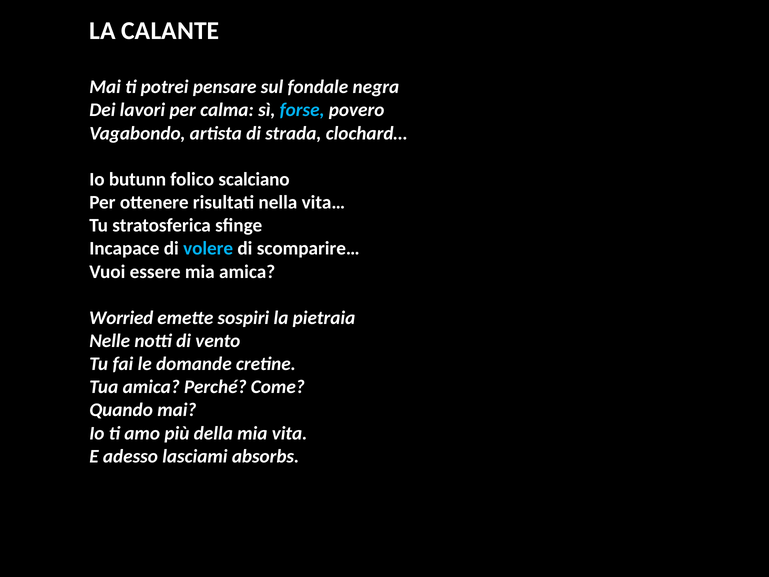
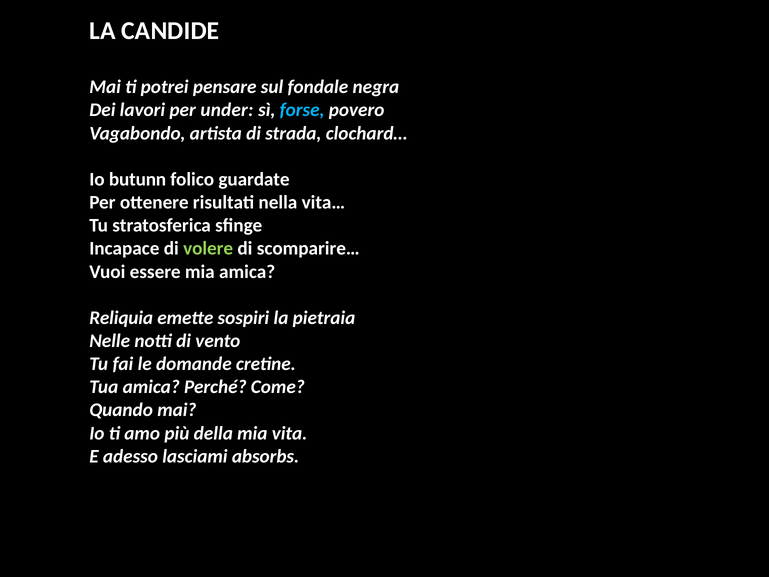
CALANTE: CALANTE -> CANDIDE (170, 31)
calma: calma -> under (227, 110)
scalciano: scalciano -> guardate (254, 179)
volere colour: light blue -> light green (208, 248)
Worried: Worried -> Reliquia (121, 318)
